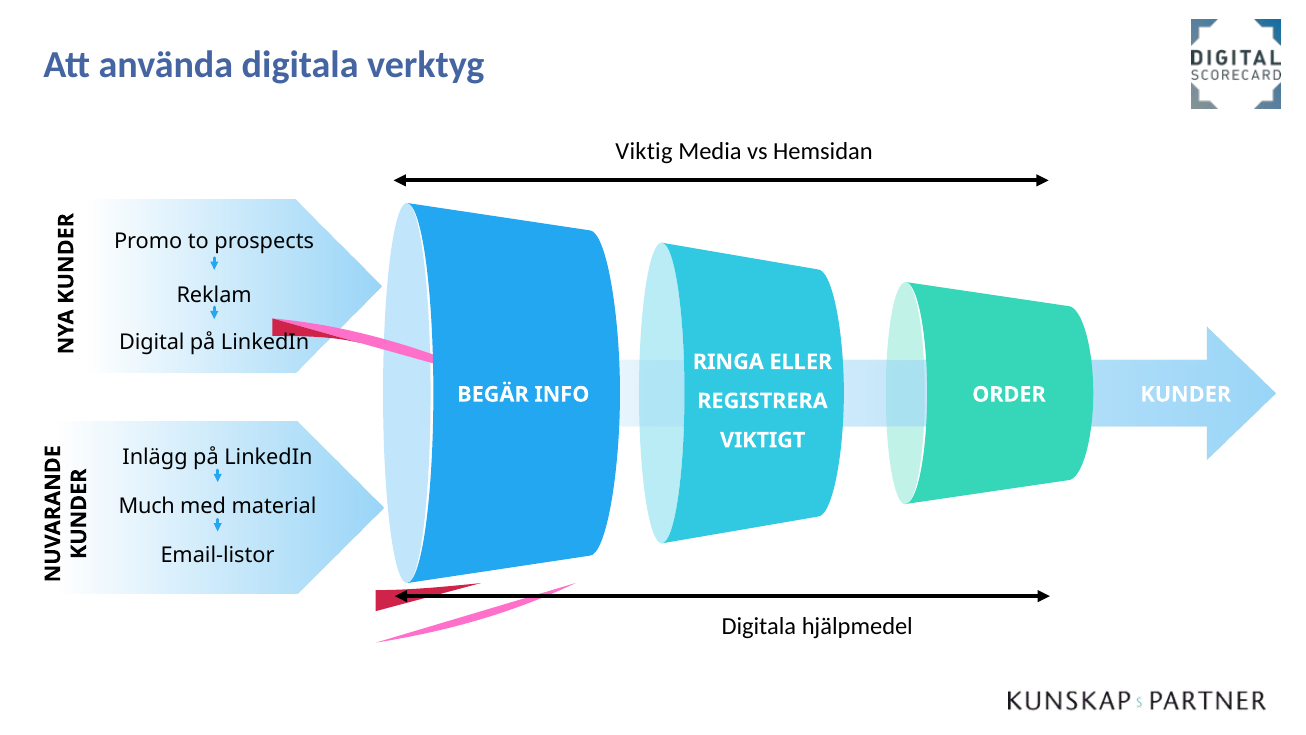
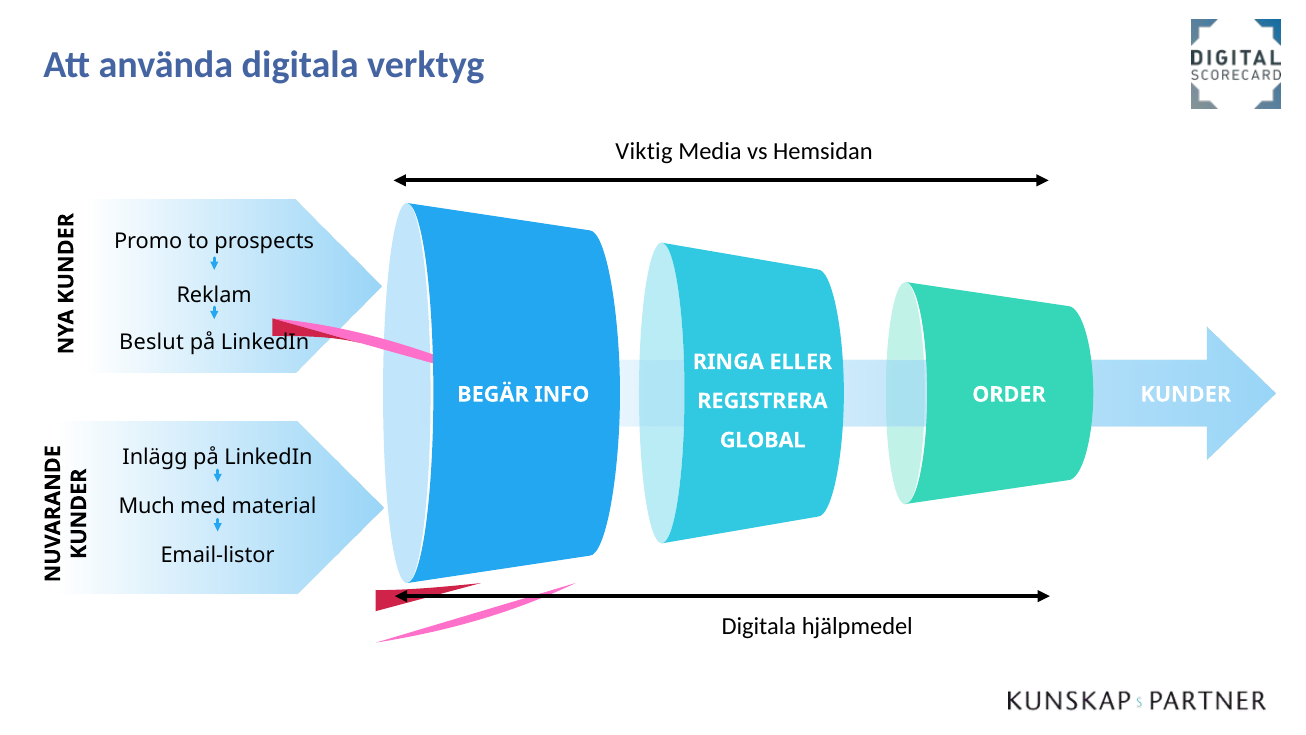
Digital: Digital -> Beslut (152, 342)
VIKTIGT: VIKTIGT -> GLOBAL (763, 440)
